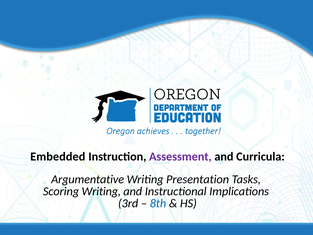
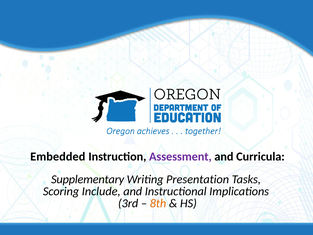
Argumentative: Argumentative -> Supplementary (88, 179)
Scoring Writing: Writing -> Include (101, 191)
8th colour: blue -> orange (158, 203)
